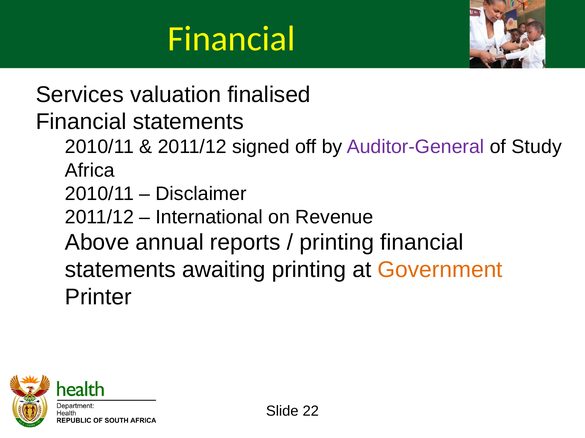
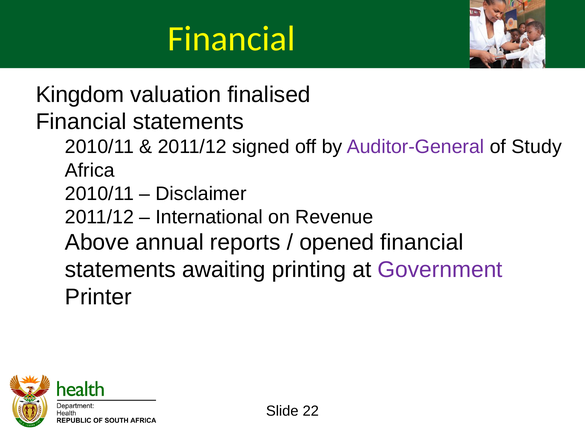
Services: Services -> Kingdom (80, 95)
printing: printing -> opened (337, 243)
Government colour: orange -> purple (440, 270)
